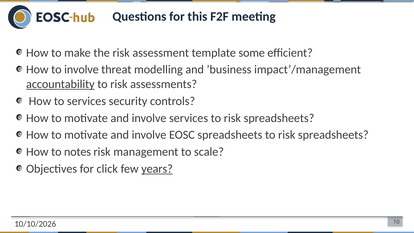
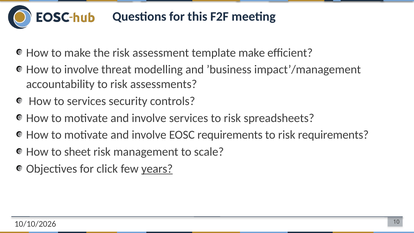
template some: some -> make (252, 53)
accountability underline: present -> none (60, 84)
EOSC spreadsheets: spreadsheets -> requirements (230, 135)
spreadsheets: spreadsheets -> requirements (333, 135)
notes: notes -> sheet (78, 152)
